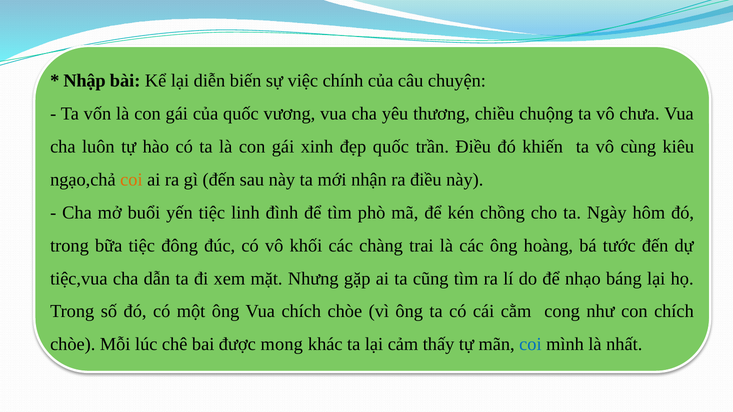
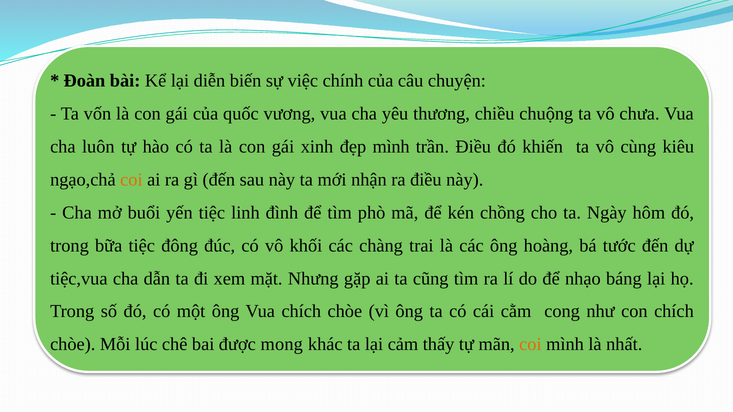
Nhập: Nhập -> Đoàn (84, 81)
đẹp quốc: quốc -> mình (391, 147)
coi colour: blue -> orange (530, 345)
